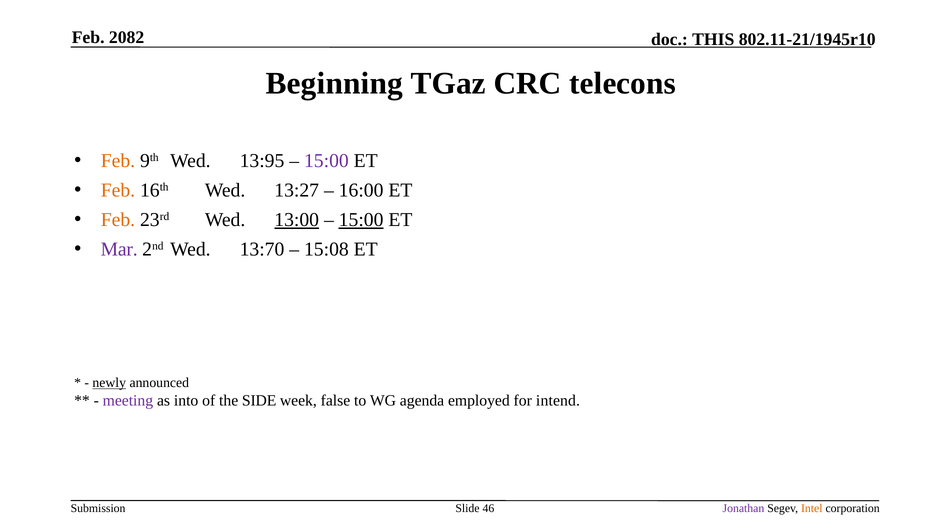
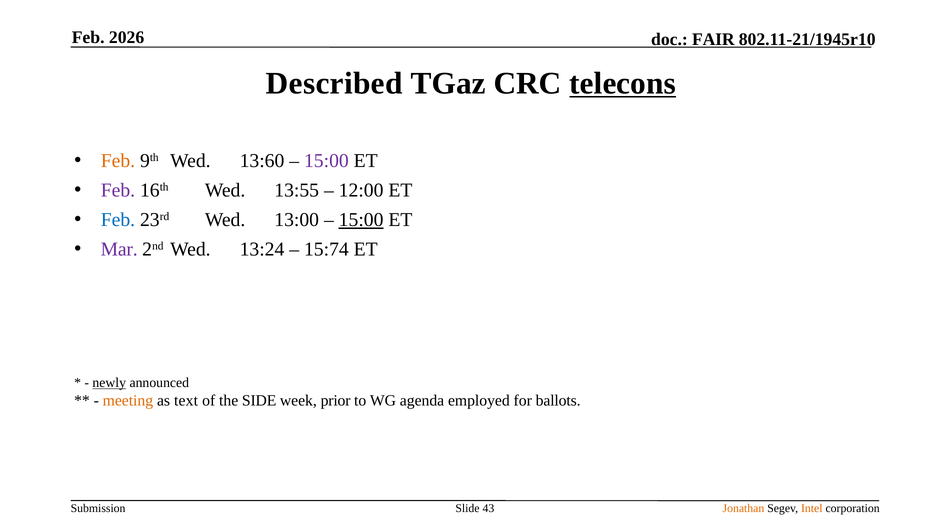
2082: 2082 -> 2026 (127, 37)
THIS: THIS -> FAIR (713, 39)
Beginning: Beginning -> Described (334, 83)
telecons underline: none -> present (623, 83)
13:95: 13:95 -> 13:60 (262, 161)
Feb colour: orange -> purple (118, 190)
13:27: 13:27 -> 13:55 (297, 190)
16:00: 16:00 -> 12:00 (361, 190)
Feb colour: orange -> blue (118, 220)
13:00 underline: present -> none (297, 220)
13:70: 13:70 -> 13:24 (262, 249)
15:08: 15:08 -> 15:74 (326, 249)
meeting colour: purple -> orange (128, 400)
into: into -> text (186, 400)
false: false -> prior (336, 400)
intend: intend -> ballots (558, 400)
46: 46 -> 43 (488, 508)
Jonathan colour: purple -> orange (743, 508)
